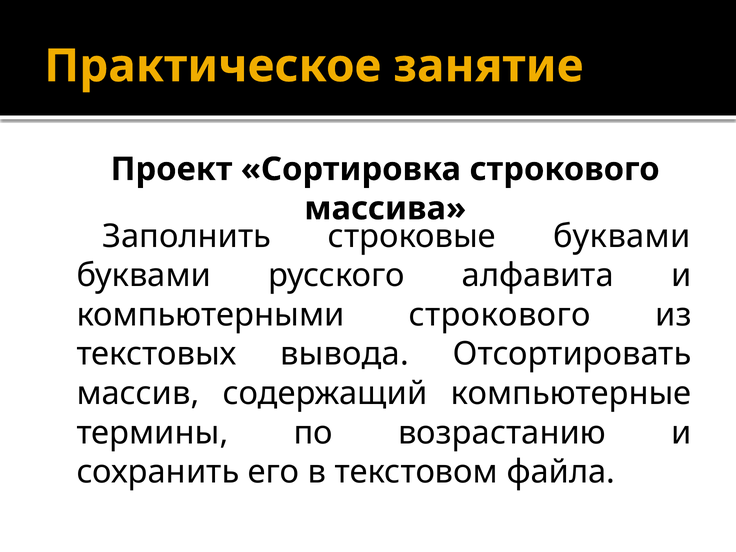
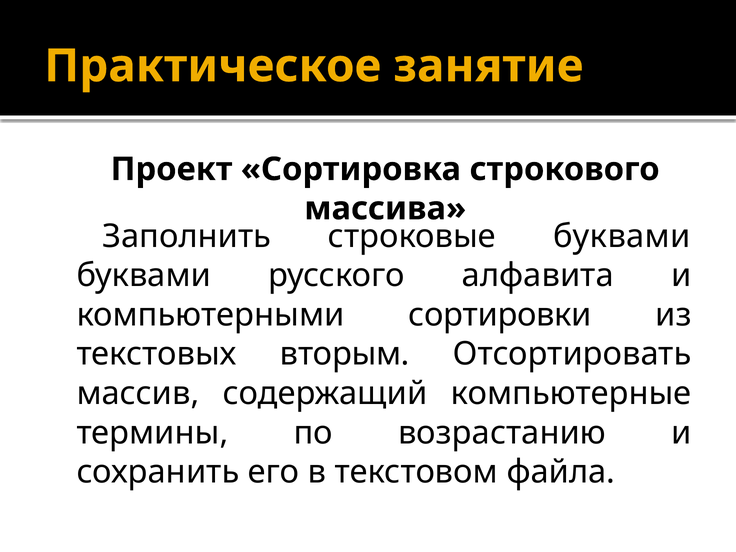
компьютерными строкового: строкового -> сортировки (500, 315)
вывода: вывода -> вторым (345, 354)
